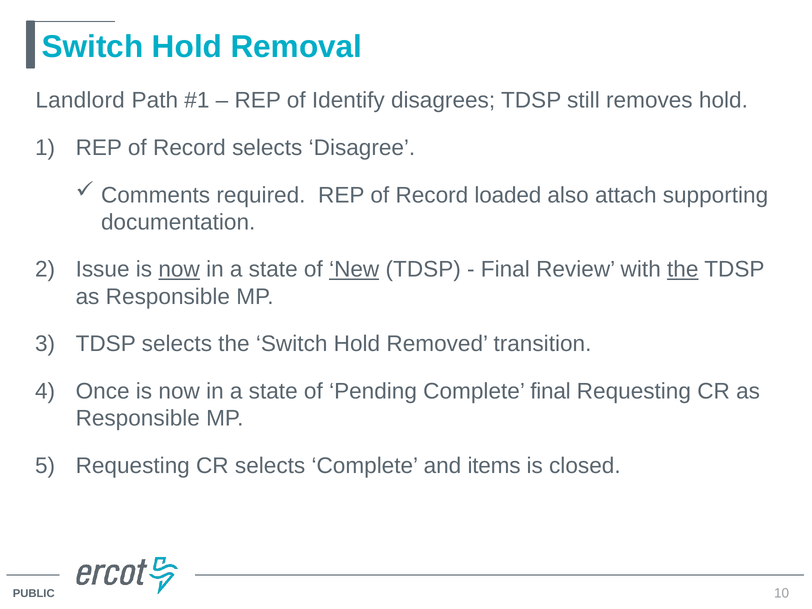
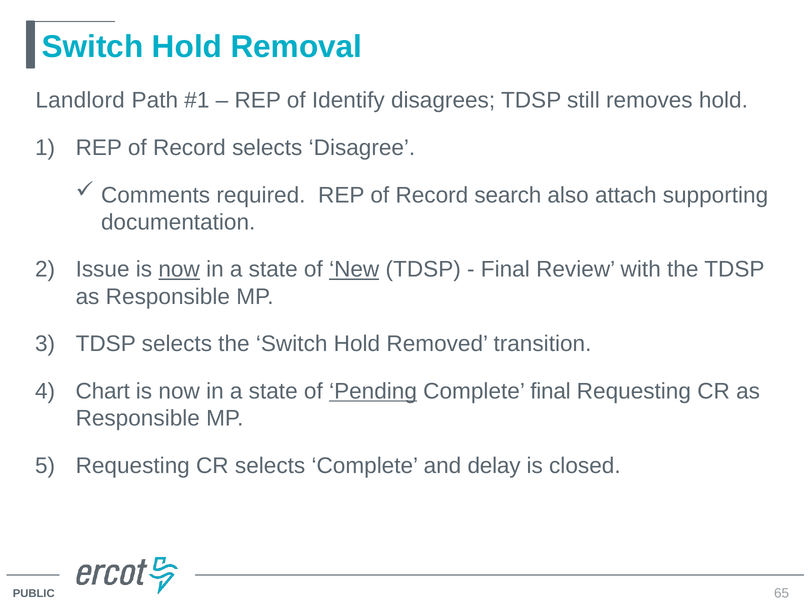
loaded: loaded -> search (508, 195)
the underline: present -> none (683, 270)
Once: Once -> Chart (103, 391)
Pending underline: none -> present (373, 391)
items: items -> delay (494, 466)
10: 10 -> 65 (782, 593)
